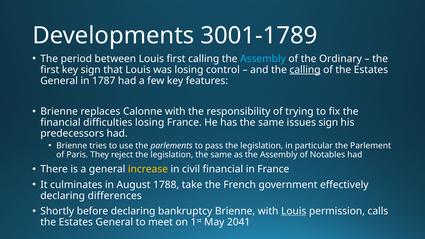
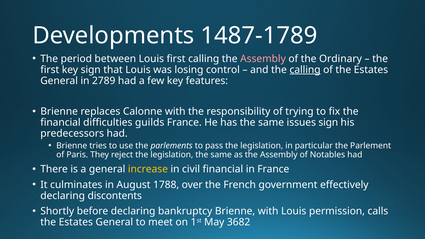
3001-1789: 3001-1789 -> 1487-1789 (259, 36)
Assembly colour: light blue -> pink (263, 59)
1787: 1787 -> 2789 (104, 81)
difficulties losing: losing -> guilds (150, 123)
take: take -> over (192, 185)
differences: differences -> discontents (115, 196)
Louis underline: present -> none (294, 211)
2041: 2041 -> 3682 (239, 222)
